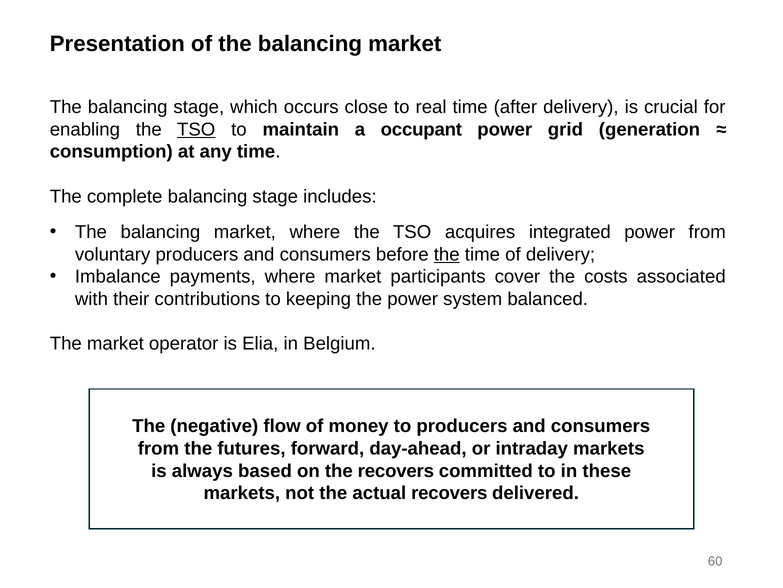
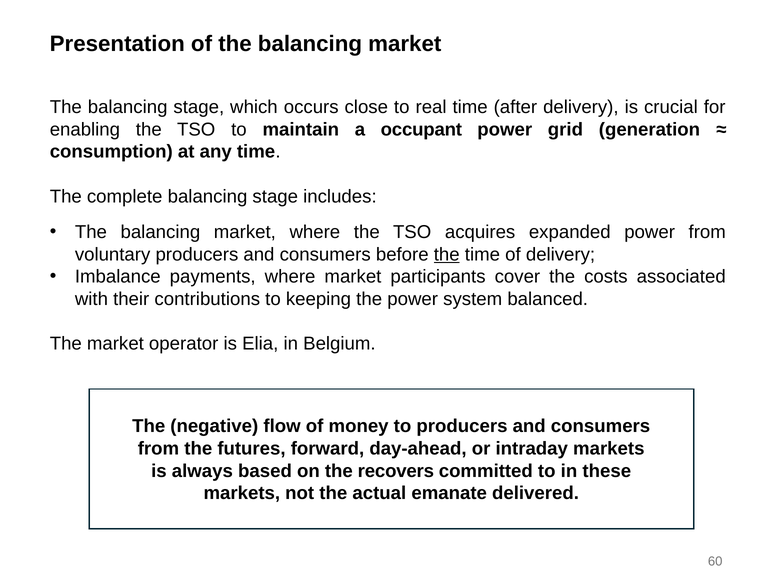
TSO underline: present -> none (196, 130)
integrated: integrated -> expanded (570, 232)
actual recovers: recovers -> emanate (449, 493)
